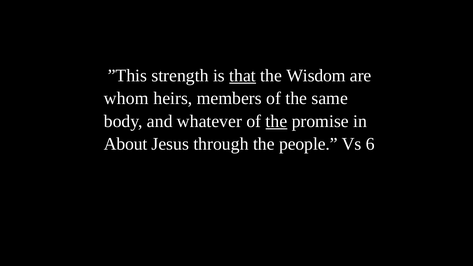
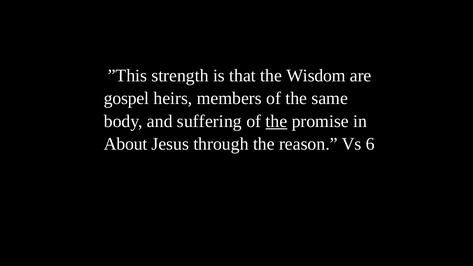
that underline: present -> none (243, 76)
whom: whom -> gospel (127, 98)
whatever: whatever -> suffering (209, 121)
people: people -> reason (308, 144)
